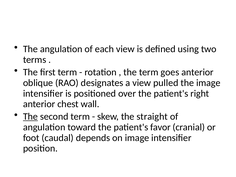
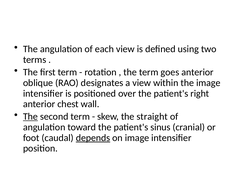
pulled: pulled -> within (166, 83)
favor: favor -> sinus (160, 127)
depends underline: none -> present (93, 138)
